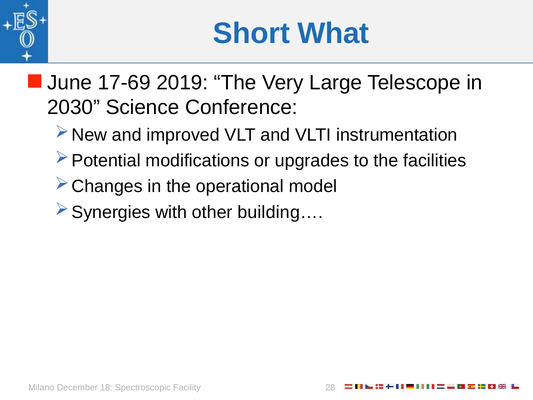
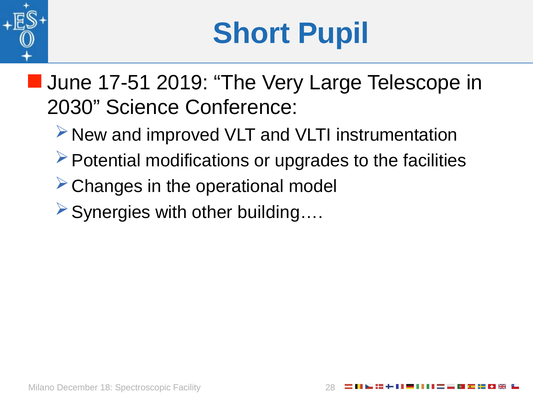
What: What -> Pupil (333, 33)
17-69: 17-69 -> 17-51 (124, 82)
